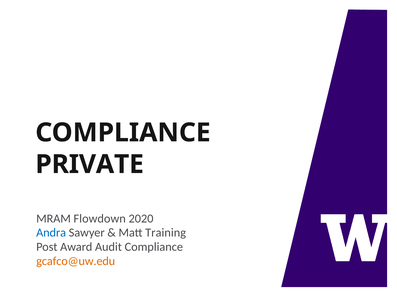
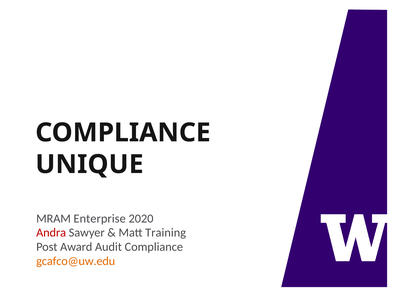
PRIVATE: PRIVATE -> UNIQUE (89, 165)
Flowdown: Flowdown -> Enterprise (100, 219)
Andra colour: blue -> red (51, 233)
